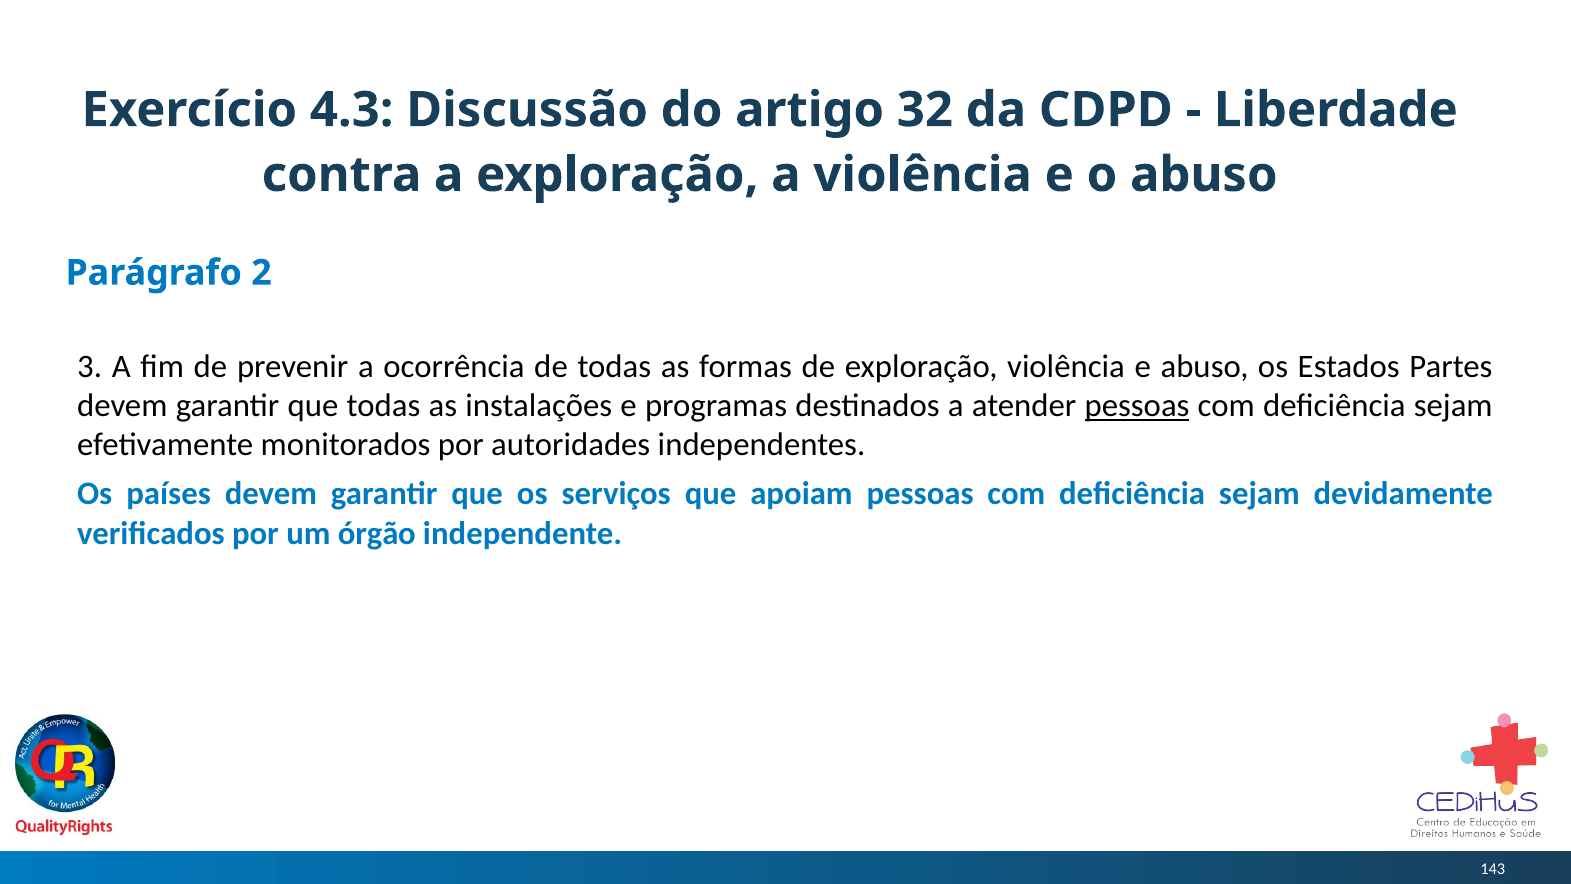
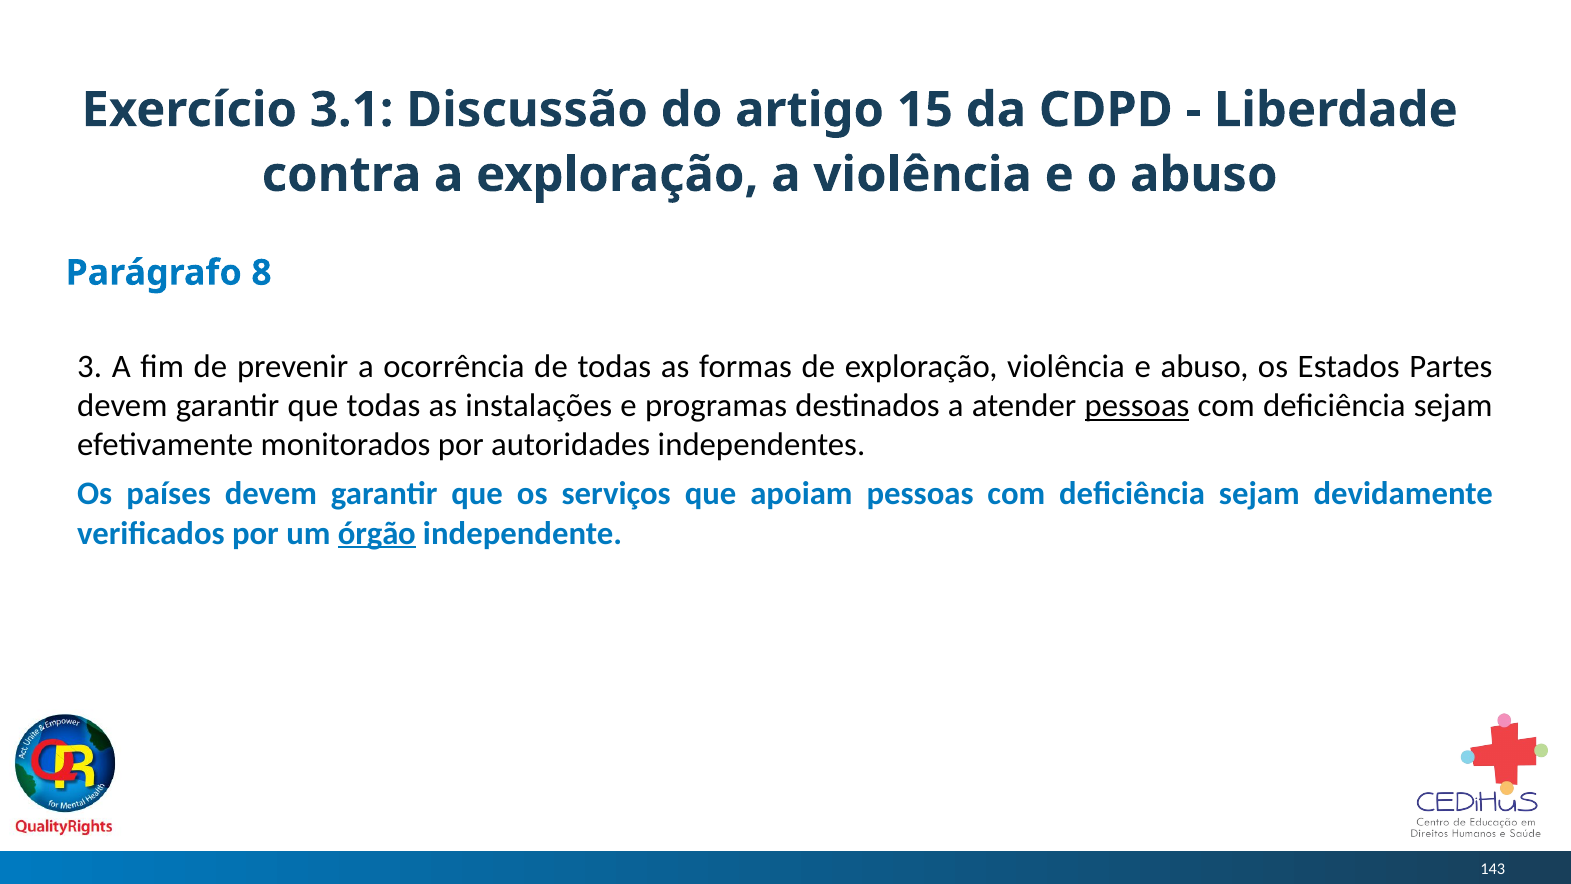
4.3: 4.3 -> 3.1 (352, 110)
32: 32 -> 15 (925, 110)
2: 2 -> 8 (261, 273)
órgão underline: none -> present (377, 533)
